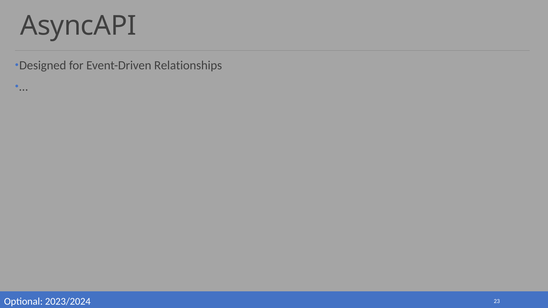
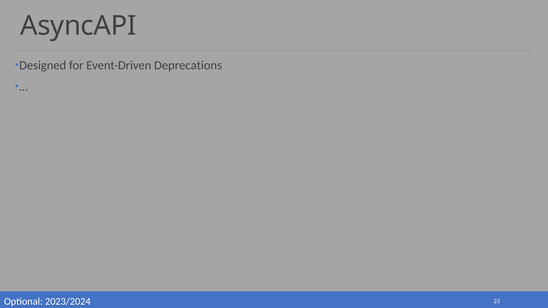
Relationships: Relationships -> Deprecations (188, 65)
